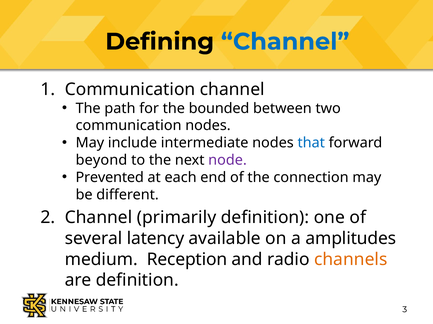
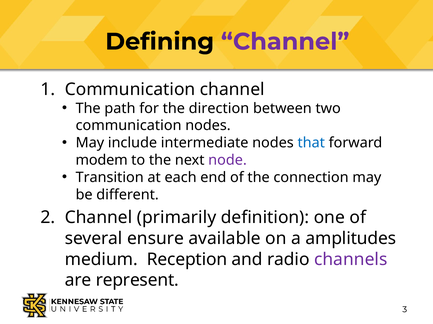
Channel colour: blue -> purple (285, 42)
bounded: bounded -> direction (219, 109)
beyond: beyond -> modem (102, 161)
Prevented: Prevented -> Transition (110, 178)
latency: latency -> ensure (156, 239)
channels colour: orange -> purple (351, 260)
are definition: definition -> represent (137, 281)
